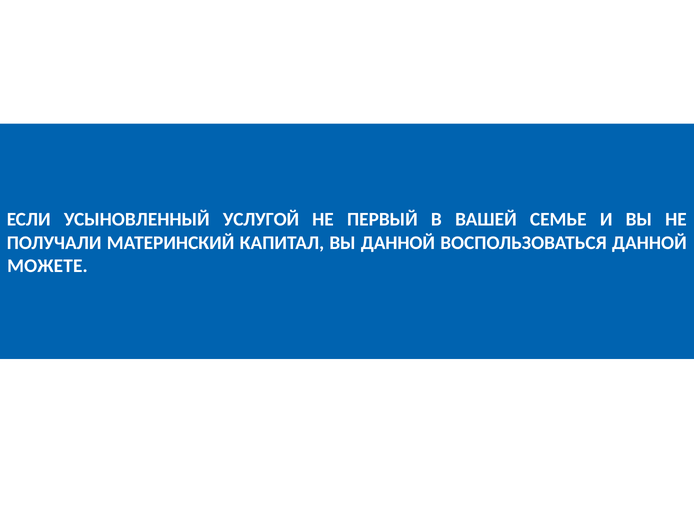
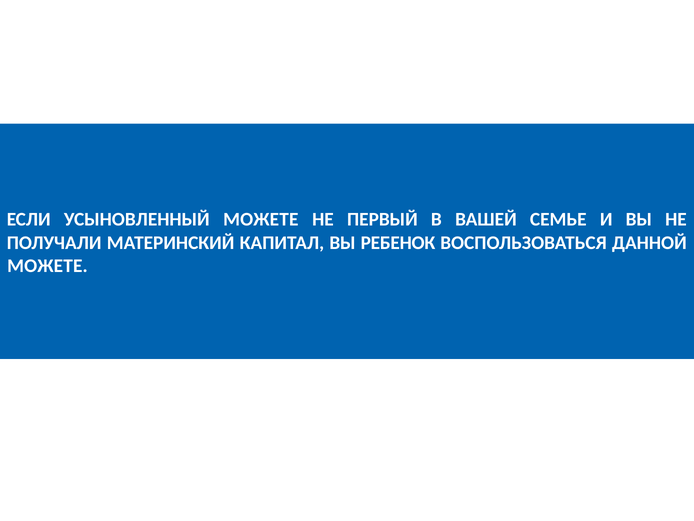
УСЫНОВЛЕННЫЙ УСЛУГОЙ: УСЛУГОЙ -> МОЖЕТЕ (261, 219)
ВЫ ДАННОЙ: ДАННОЙ -> РЕБЕНОК (398, 242)
